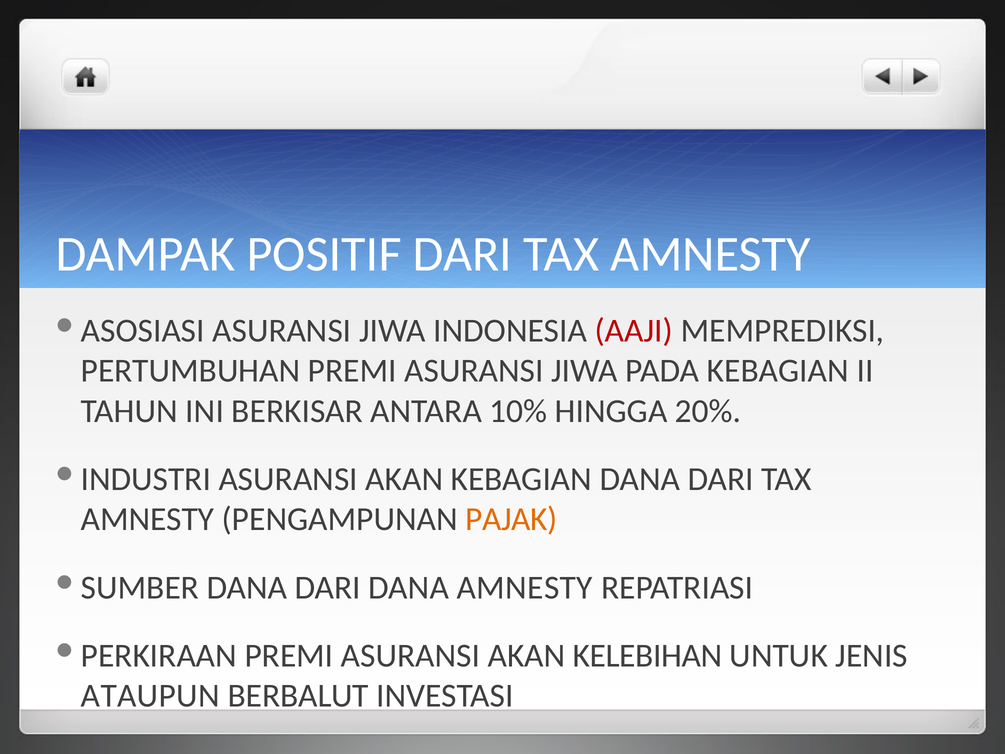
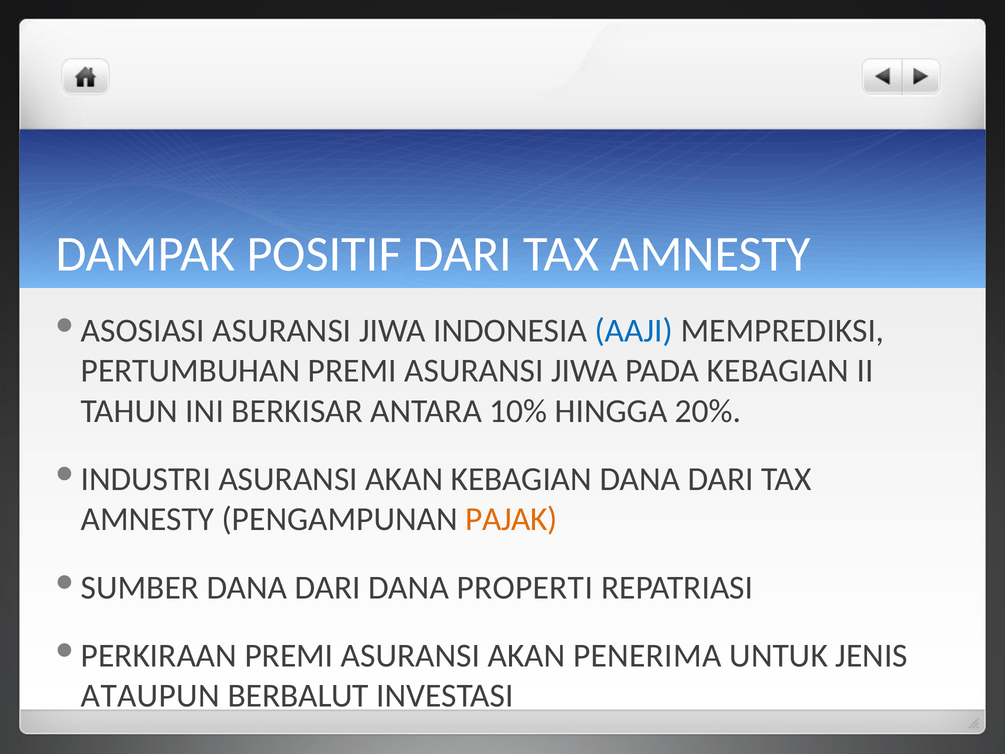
AAJI colour: red -> blue (634, 330)
DANA AMNESTY: AMNESTY -> PROPERTI (525, 587)
KELEBIHAN: KELEBIHAN -> PENERIMA (647, 655)
